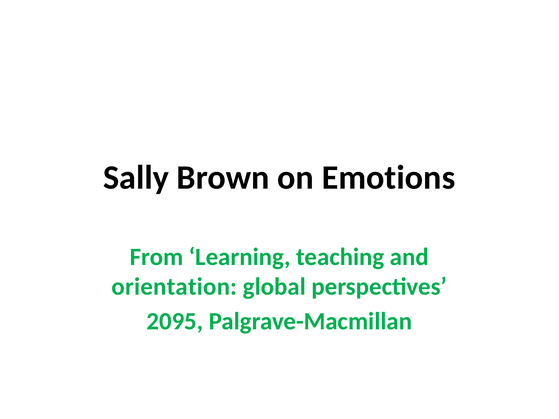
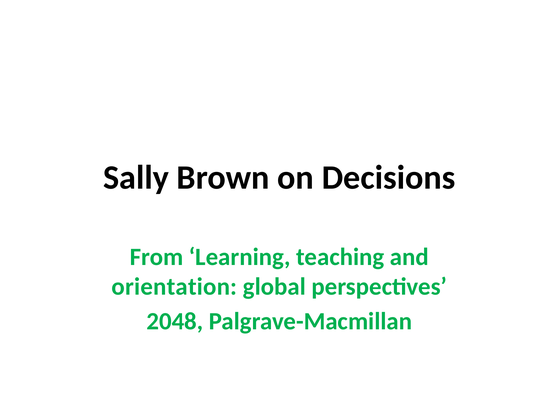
Emotions: Emotions -> Decisions (389, 178)
2095: 2095 -> 2048 (175, 322)
